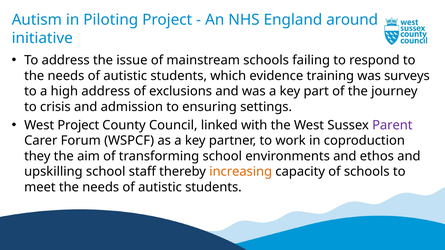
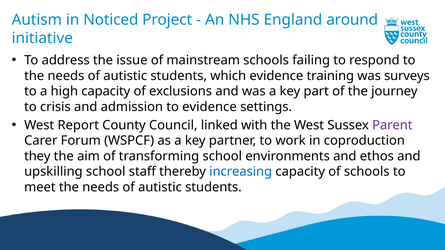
Piloting: Piloting -> Noticed (111, 20)
high address: address -> capacity (106, 91)
to ensuring: ensuring -> evidence (209, 107)
West Project: Project -> Report (78, 125)
increasing colour: orange -> blue (241, 172)
